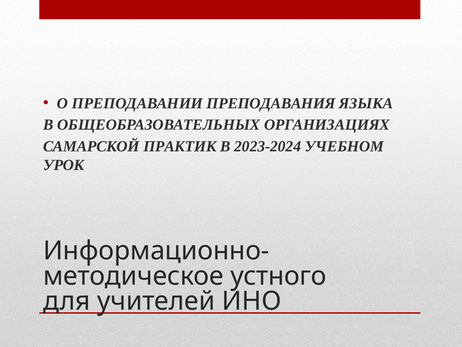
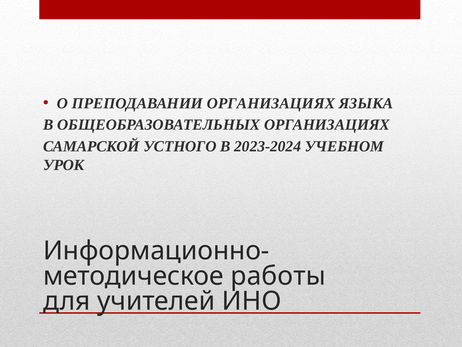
ПРЕПОДАВАНИИ ПРЕПОДАВАНИЯ: ПРЕПОДАВАНИЯ -> ОРГАНИЗАЦИЯХ (271, 103)
ПРАКТИК: ПРАКТИК -> УСТНОГО (180, 146)
устного: устного -> работы (278, 276)
